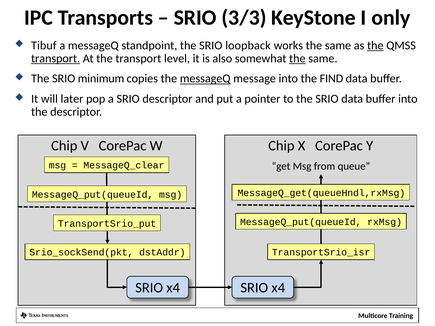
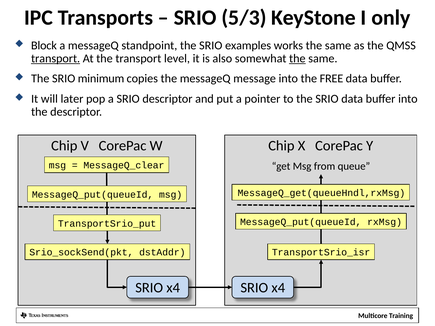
3/3: 3/3 -> 5/3 (244, 18)
Tibuf: Tibuf -> Block (44, 45)
loopback: loopback -> examples (248, 45)
the underline: present -> none (375, 45)
messageQ underline: present -> none (205, 79)
FIND: FIND -> FREE (331, 79)
